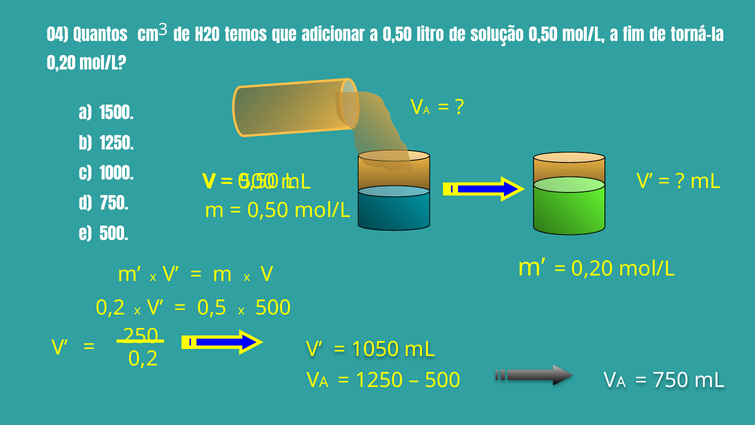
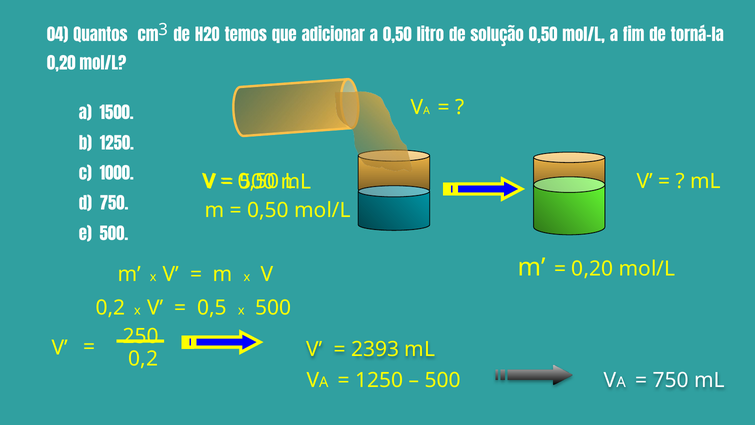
1050: 1050 -> 2393 (375, 349)
